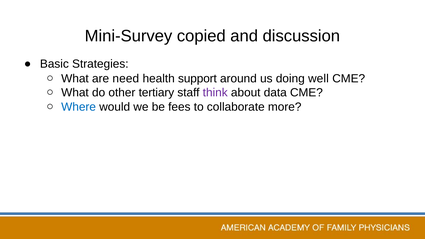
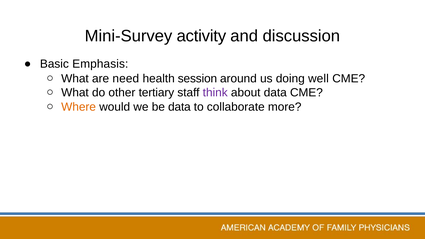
copied: copied -> activity (201, 36)
Strategies: Strategies -> Emphasis (100, 64)
support: support -> session (197, 78)
Where colour: blue -> orange (79, 107)
be fees: fees -> data (179, 107)
